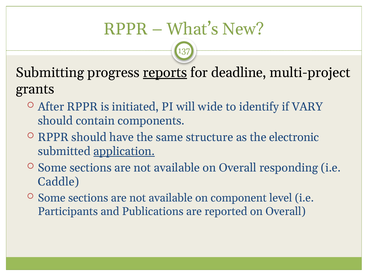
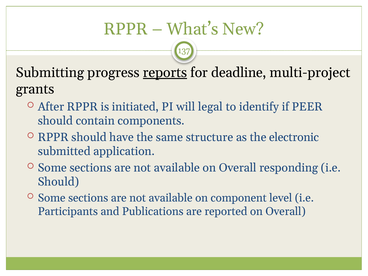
wide: wide -> legal (210, 107)
VARY: VARY -> PEER (307, 107)
application underline: present -> none (124, 151)
Caddle: Caddle -> Should (58, 182)
